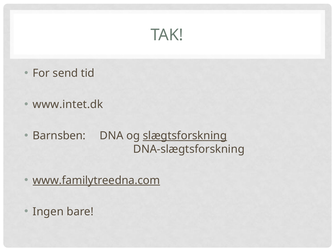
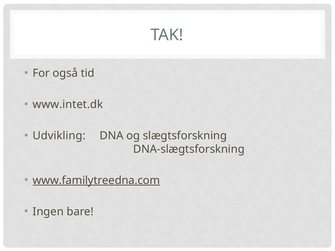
send: send -> også (65, 73)
Barnsben: Barnsben -> Udvikling (59, 136)
slægtsforskning underline: present -> none (185, 136)
